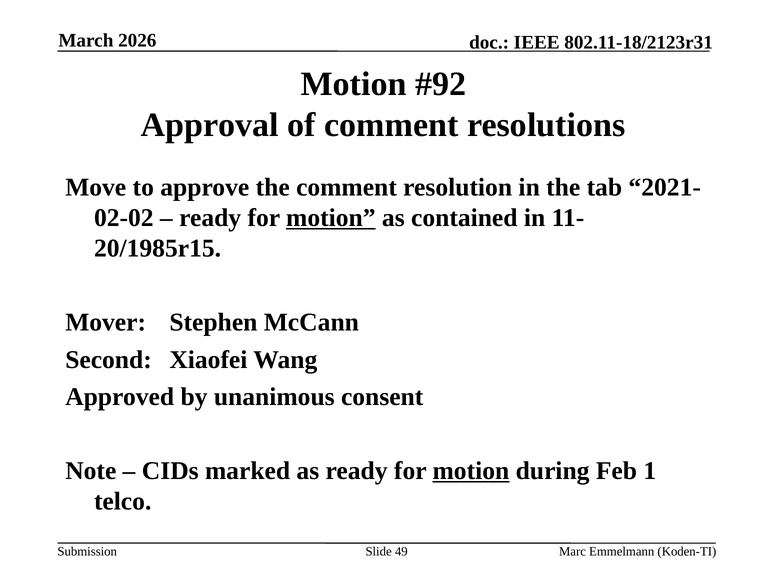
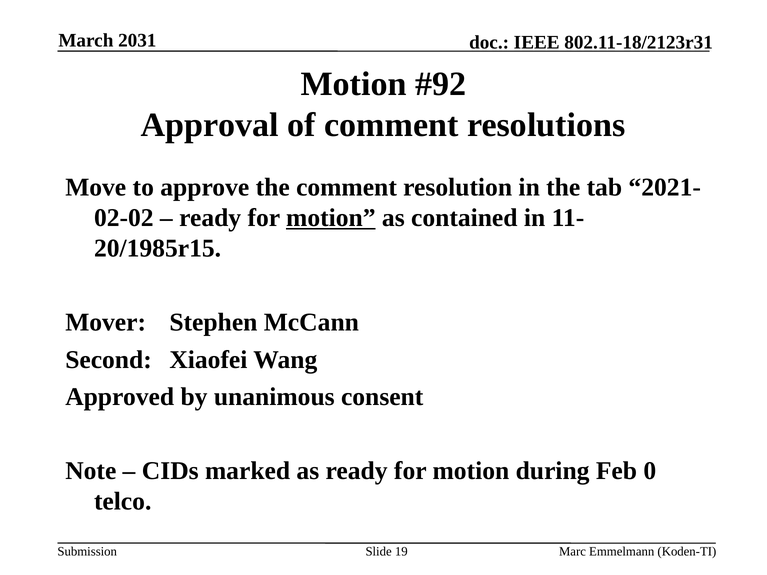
2026: 2026 -> 2031 (137, 41)
motion underline: present -> none (471, 471)
1: 1 -> 0 (650, 471)
49: 49 -> 19 (401, 552)
